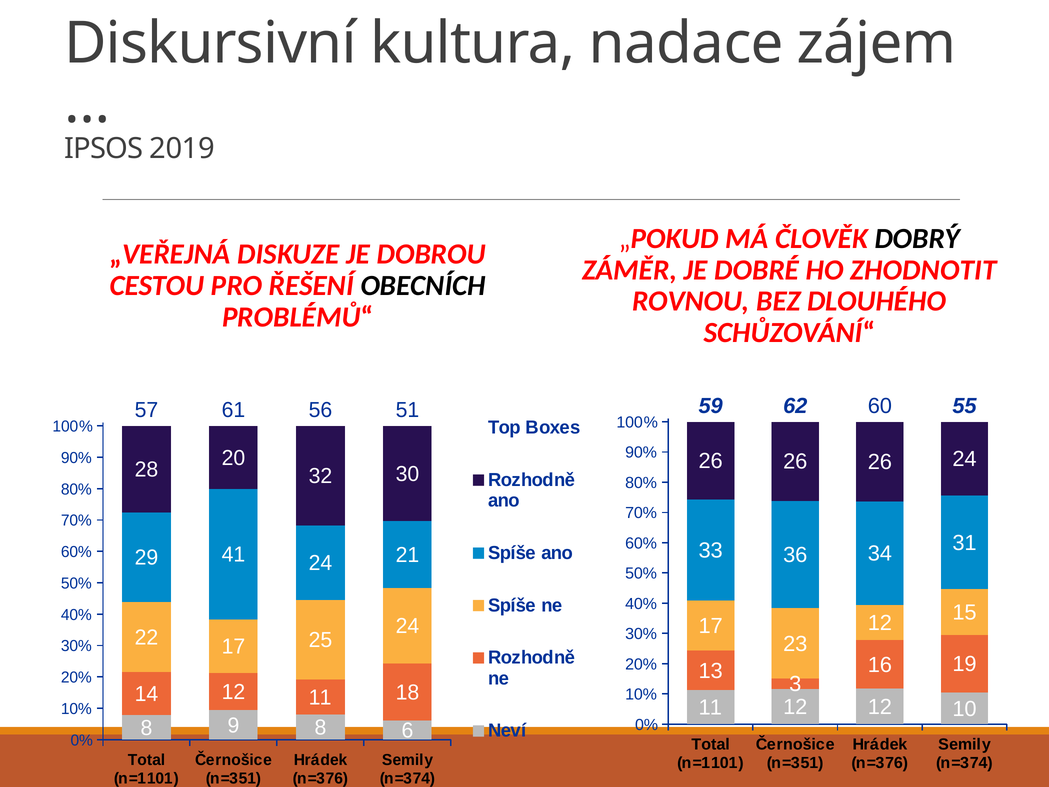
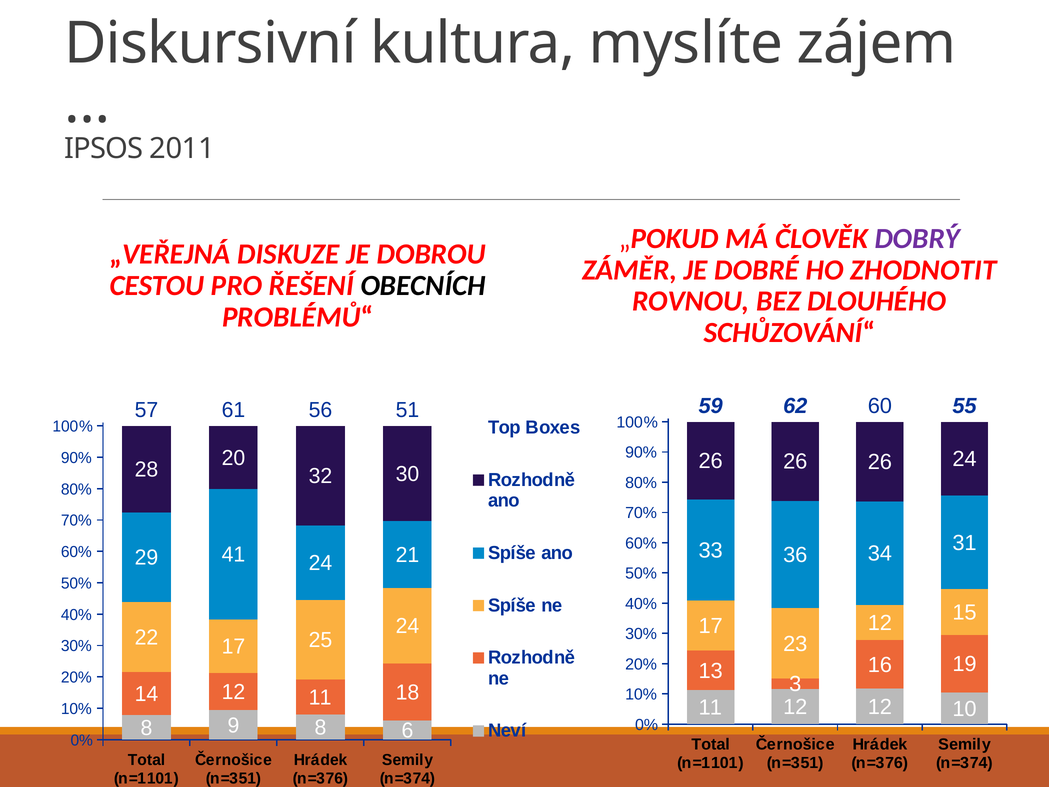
nadace: nadace -> myslíte (686, 44)
2019: 2019 -> 2011 (182, 148)
DOBRÝ colour: black -> purple (917, 238)
